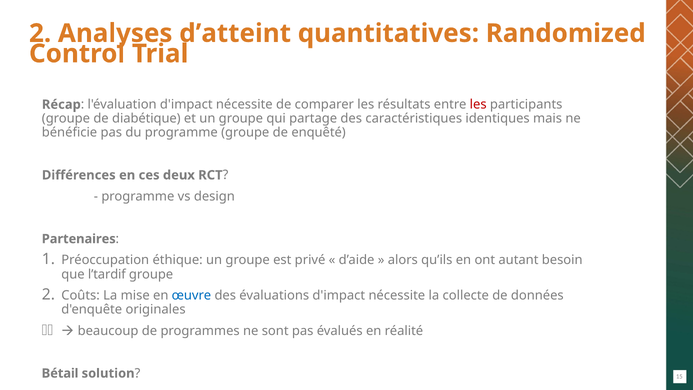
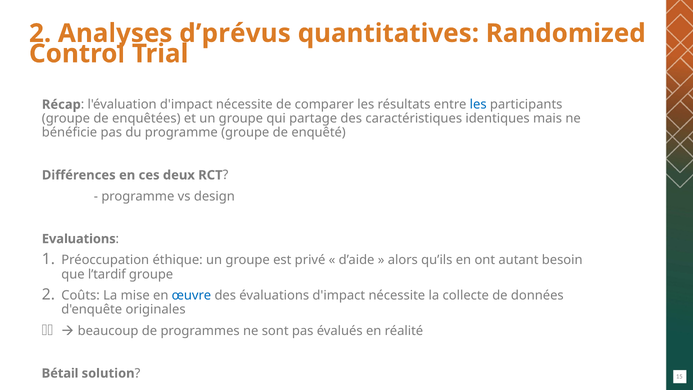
d’atteint: d’atteint -> d’prévus (235, 33)
les colour: red -> blue (478, 104)
diabétique: diabétique -> enquêtées (146, 119)
Partenaires: Partenaires -> Evaluations (79, 239)
